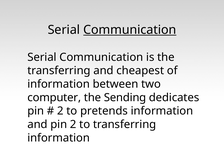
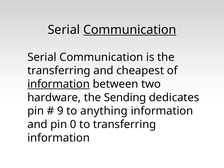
information underline: none -> present (59, 84)
computer: computer -> hardware (54, 98)
2: 2 -> 9 (60, 111)
pretends: pretends -> anything (104, 111)
pin 2: 2 -> 0 (73, 124)
